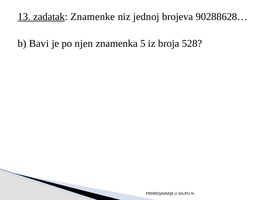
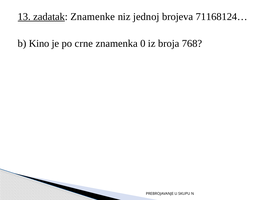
90288628…: 90288628… -> 71168124… (222, 17)
Bavi: Bavi -> Kino (39, 44)
njen: njen -> crne (84, 44)
5: 5 -> 0 (143, 44)
528: 528 -> 768 (192, 44)
